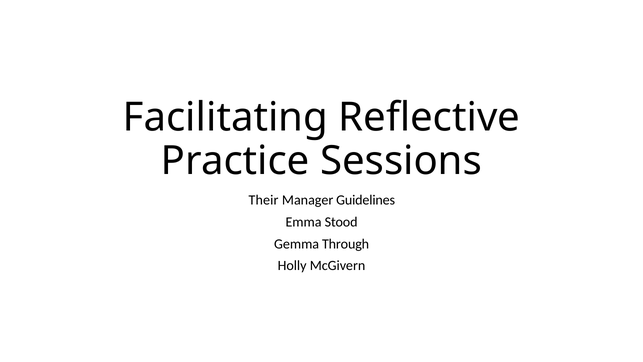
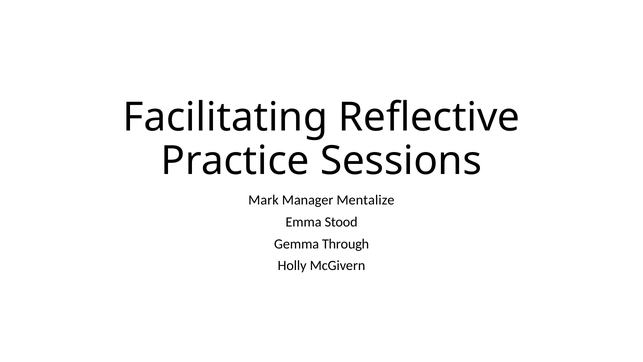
Their: Their -> Mark (263, 200)
Guidelines: Guidelines -> Mentalize (365, 200)
